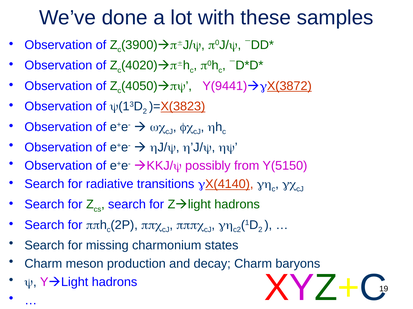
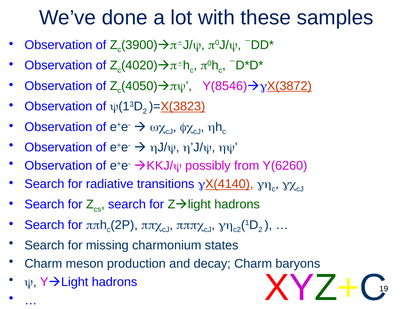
Y(9441: Y(9441 -> Y(8546 (225, 86)
Y(5150: Y(5150 -> Y(6260 (285, 166)
